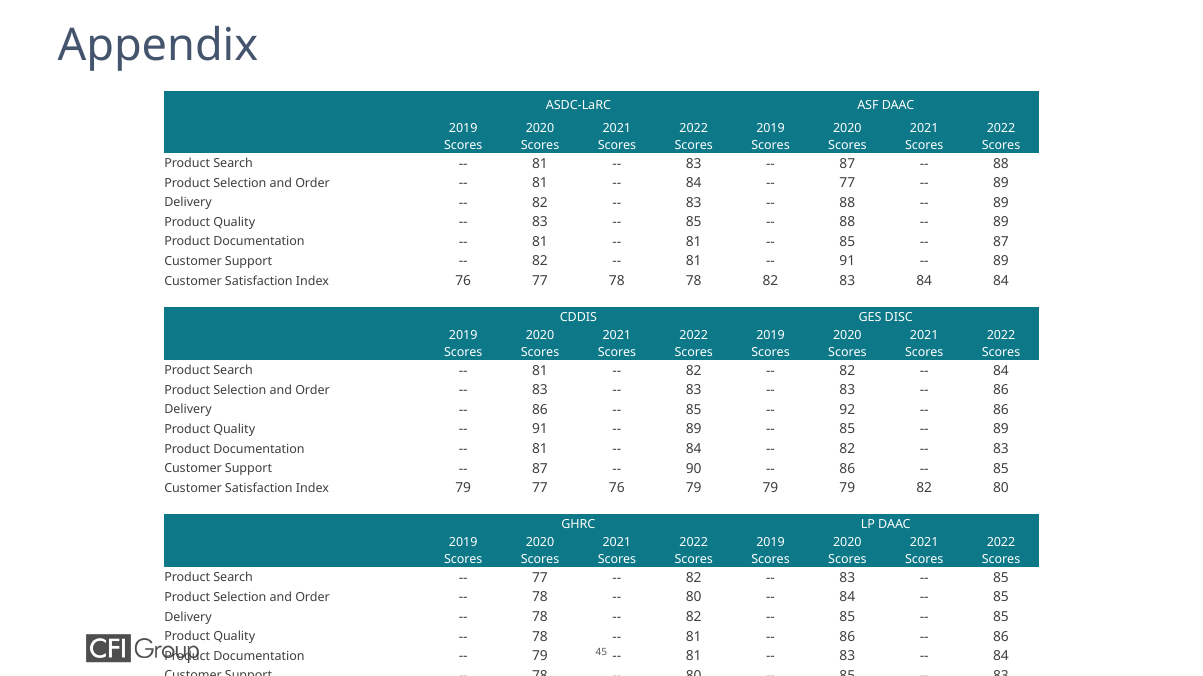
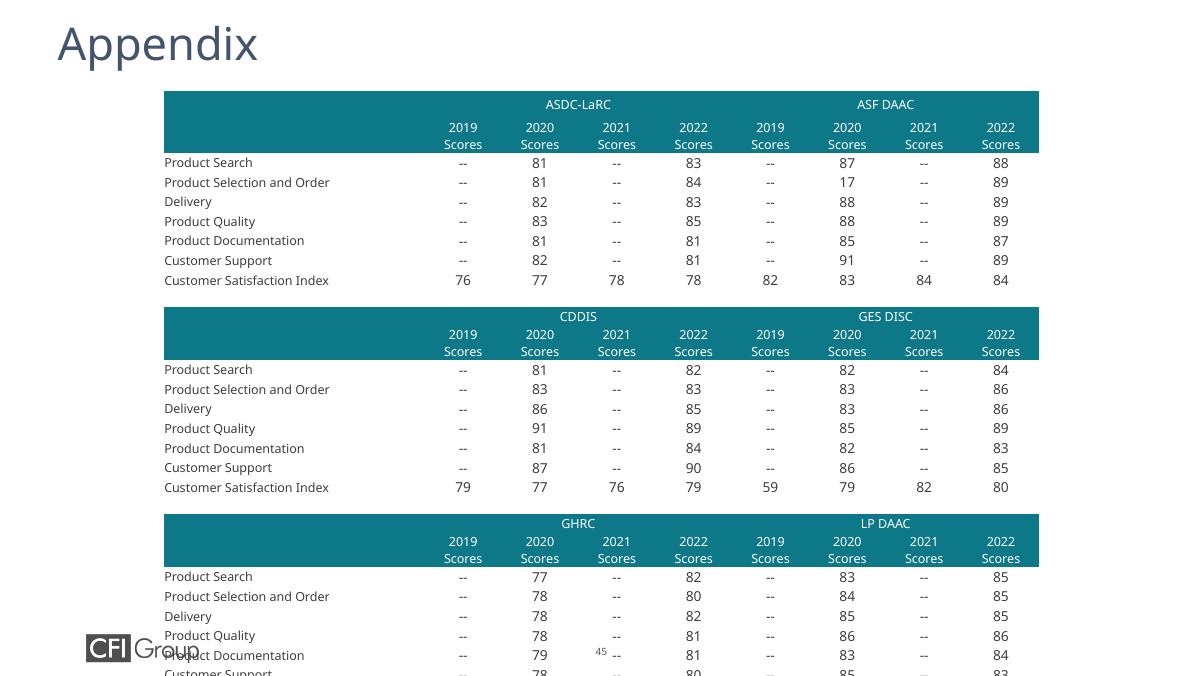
77: 77 -> 17 (847, 183)
92: 92 -> 83 (847, 410)
76 79 79: 79 -> 59 (770, 489)
